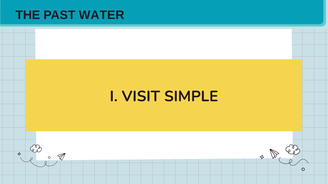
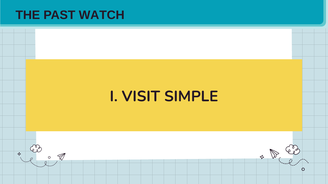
WATER: WATER -> WATCH (102, 15)
